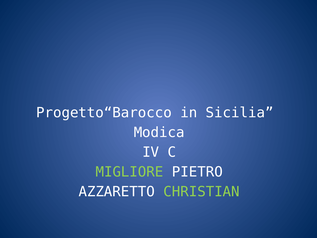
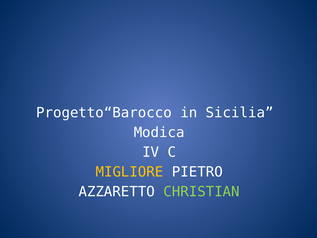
MIGLIORE colour: light green -> yellow (129, 172)
